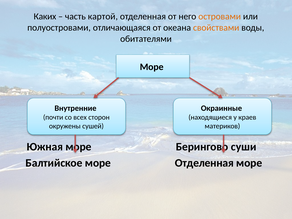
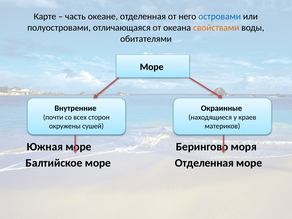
Каких: Каких -> Карте (45, 16)
картой: картой -> океане (103, 16)
островами colour: orange -> blue (220, 16)
суши: суши -> моря (244, 147)
